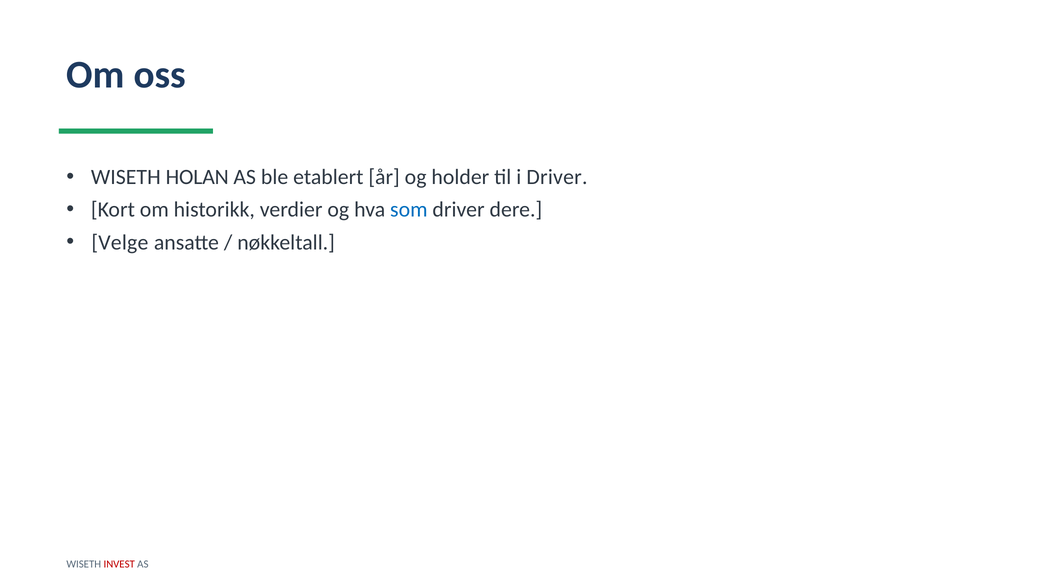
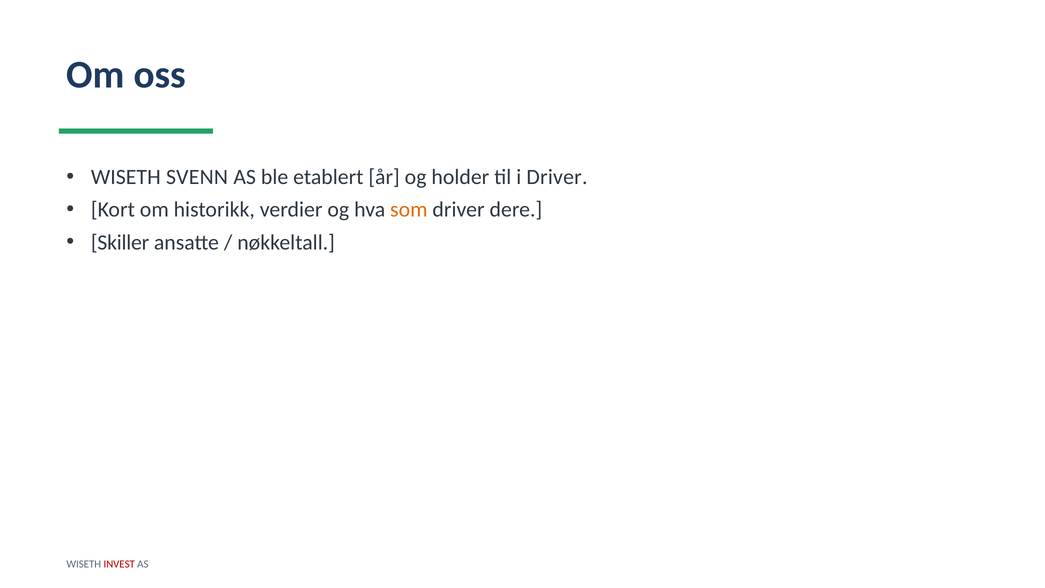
HOLAN: HOLAN -> SVENN (197, 177)
som colour: blue -> orange (409, 210)
Velge: Velge -> Skiller (120, 242)
